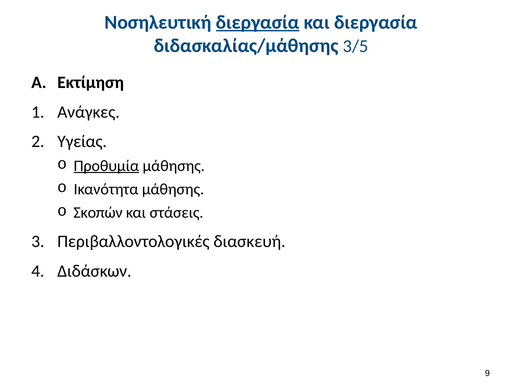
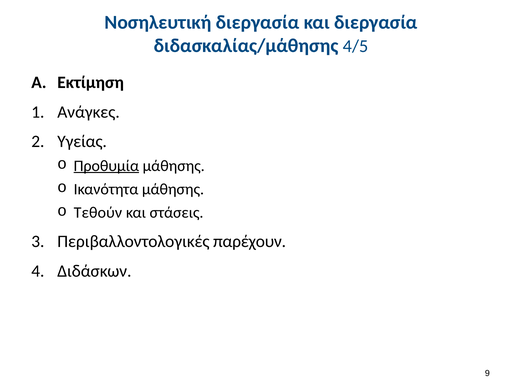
διεργασία underline: present -> none (258, 22)
3/5: 3/5 -> 4/5 (356, 46)
Σκοπών: Σκοπών -> Τεθούν (98, 213)
διασκευή: διασκευή -> παρέχουν (250, 241)
